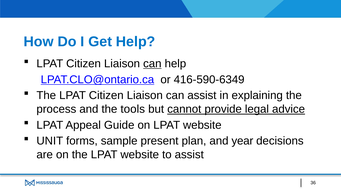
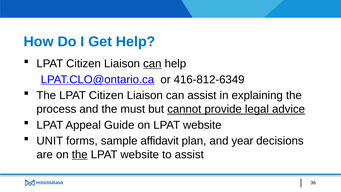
416-590-6349: 416-590-6349 -> 416-812-6349 (209, 79)
tools: tools -> must (133, 109)
present: present -> affidavit (160, 141)
the underline: none -> present (80, 154)
